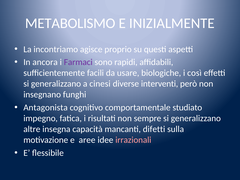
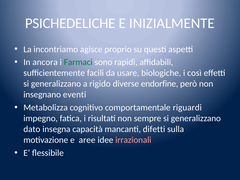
METABOLISMO: METABOLISMO -> PSICHEDELICHE (70, 23)
Farmaci colour: purple -> green (78, 62)
cinesi: cinesi -> rigido (100, 84)
interventi: interventi -> endorfine (160, 84)
funghi: funghi -> eventi (75, 95)
Antagonista: Antagonista -> Metabolizza (46, 108)
studiato: studiato -> riguardi (187, 108)
altre: altre -> dato (32, 129)
